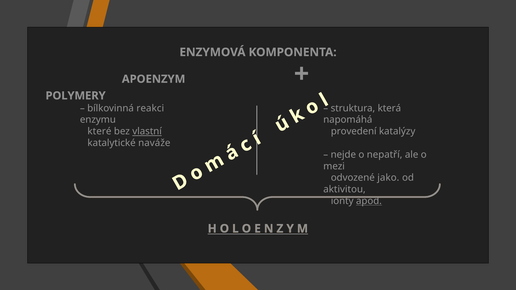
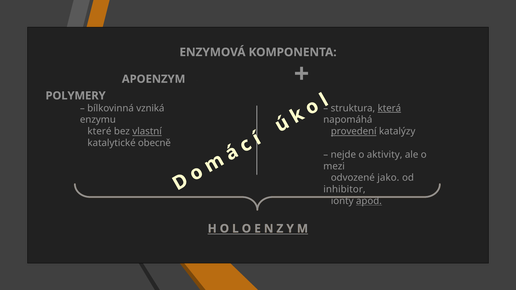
reakci: reakci -> vzniká (150, 108)
která underline: none -> present (389, 108)
provedení underline: none -> present (354, 132)
naváže: naváže -> obecně (154, 143)
nepatří: nepatří -> aktivity (385, 155)
aktivitou: aktivitou -> inhibitor (344, 190)
